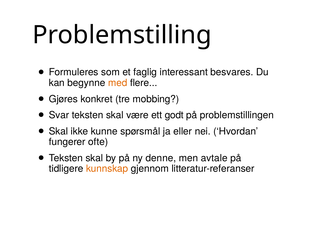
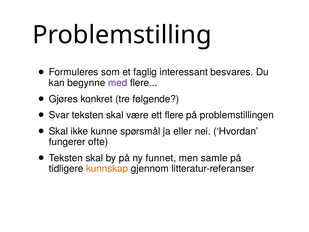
med colour: orange -> purple (118, 83)
mobbing: mobbing -> følgende (156, 99)
ett godt: godt -> flere (174, 115)
denne: denne -> funnet (161, 158)
avtale: avtale -> samle (214, 158)
